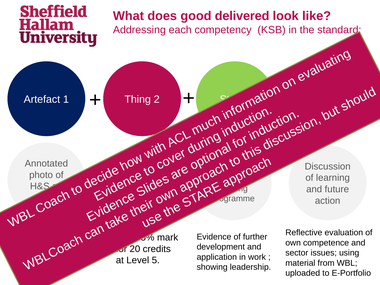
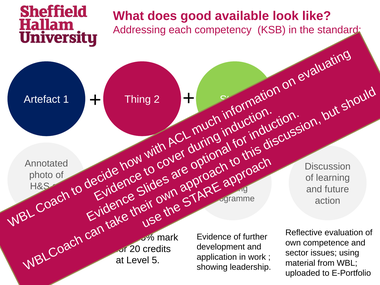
delivered: delivered -> available (242, 16)
